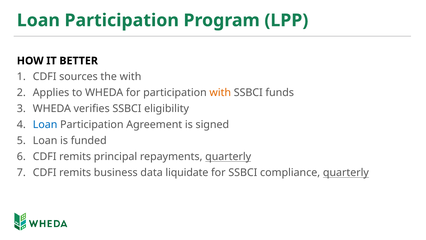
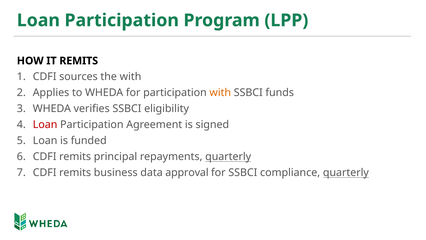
IT BETTER: BETTER -> REMITS (79, 61)
Loan colour: blue -> red (45, 124)
liquidate: liquidate -> approval (187, 172)
